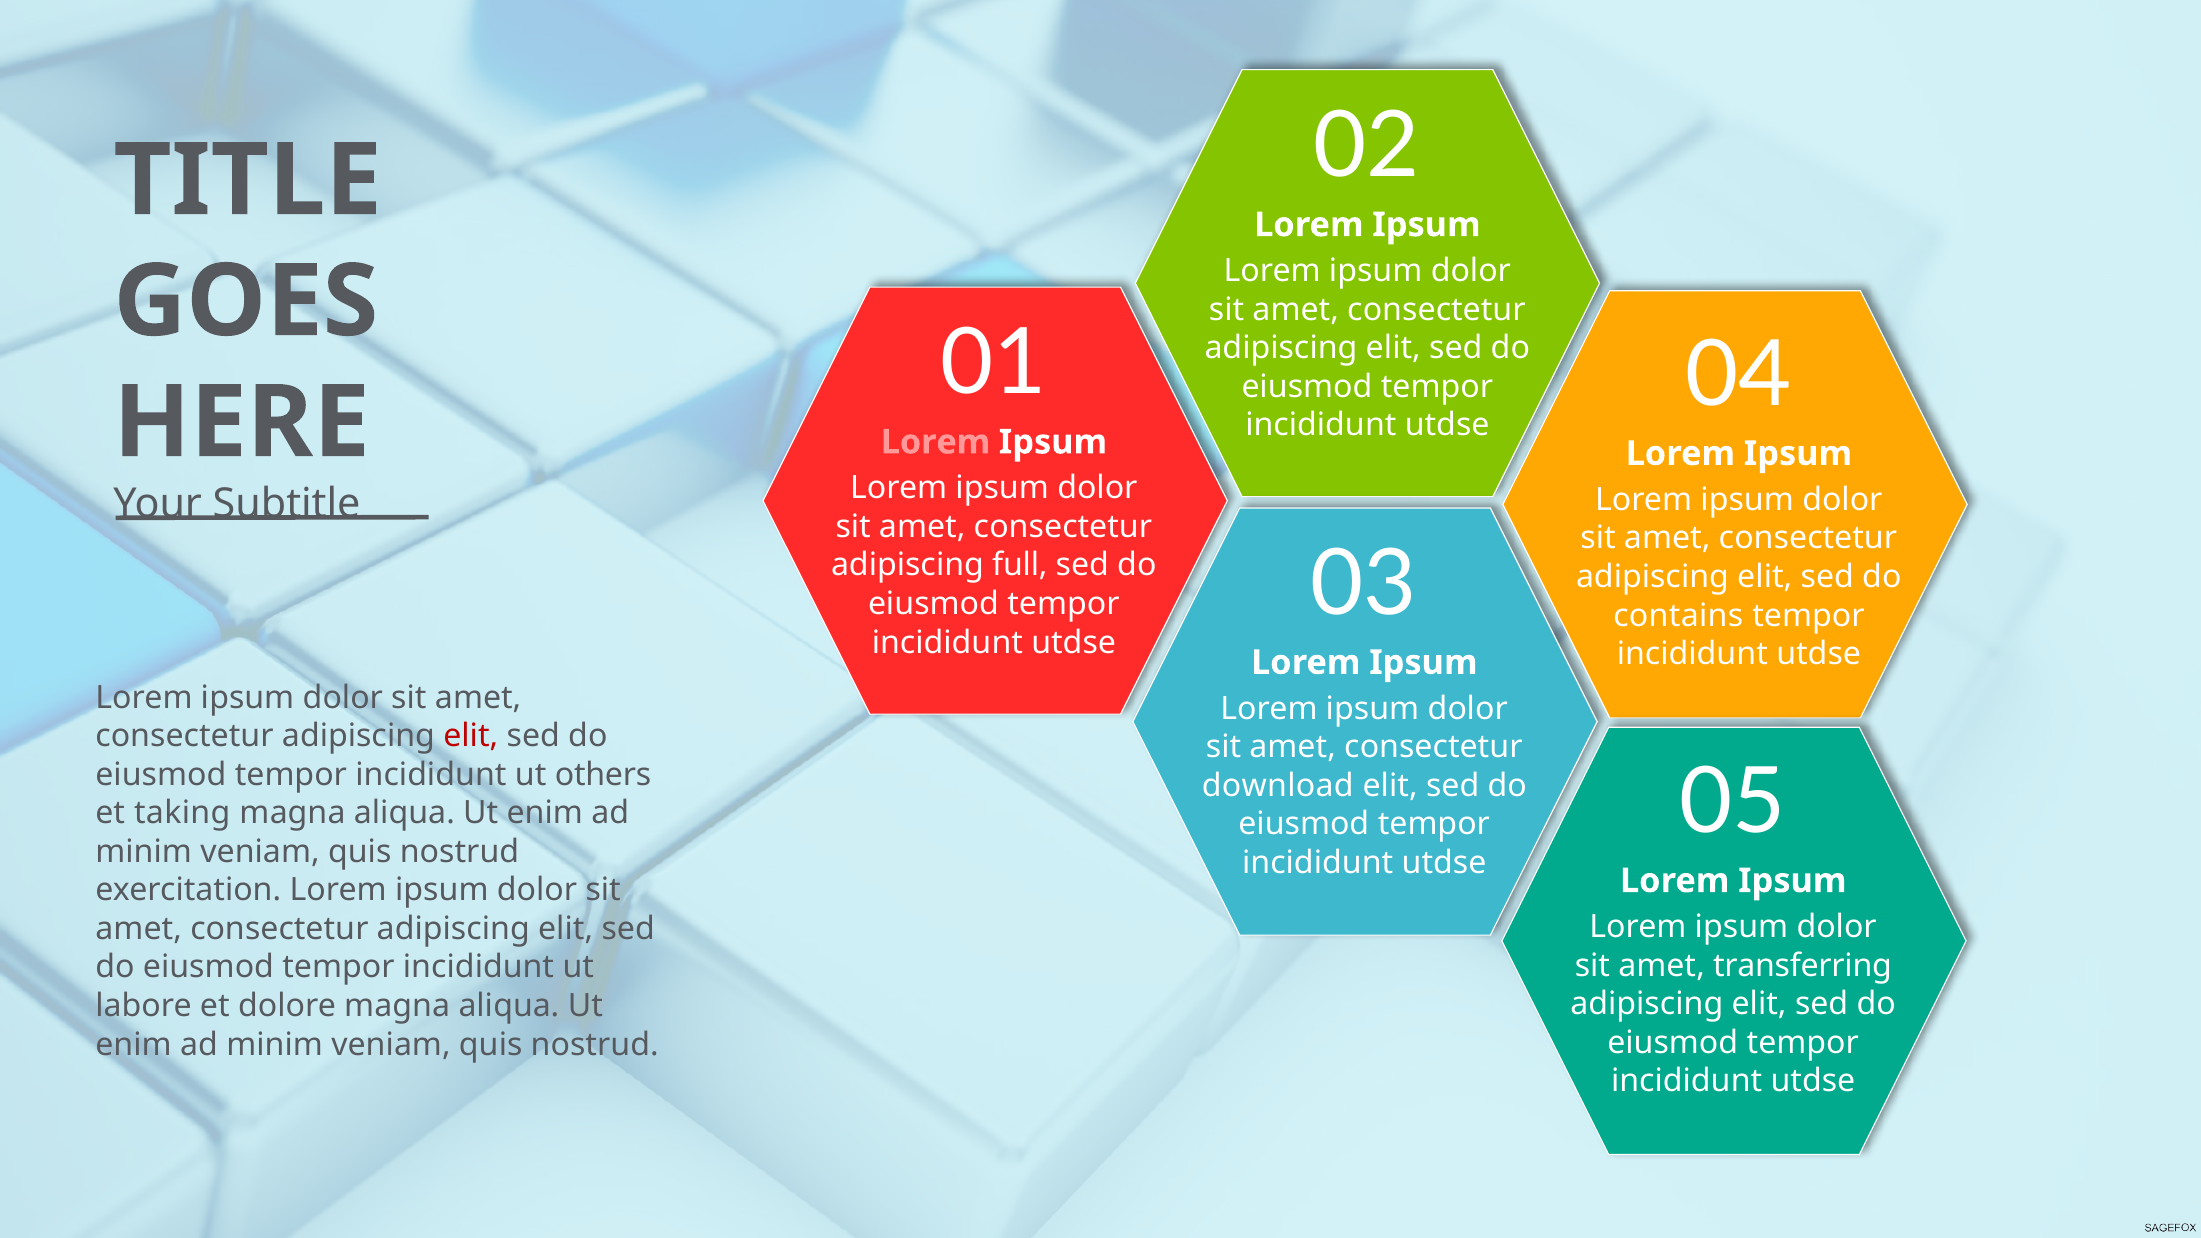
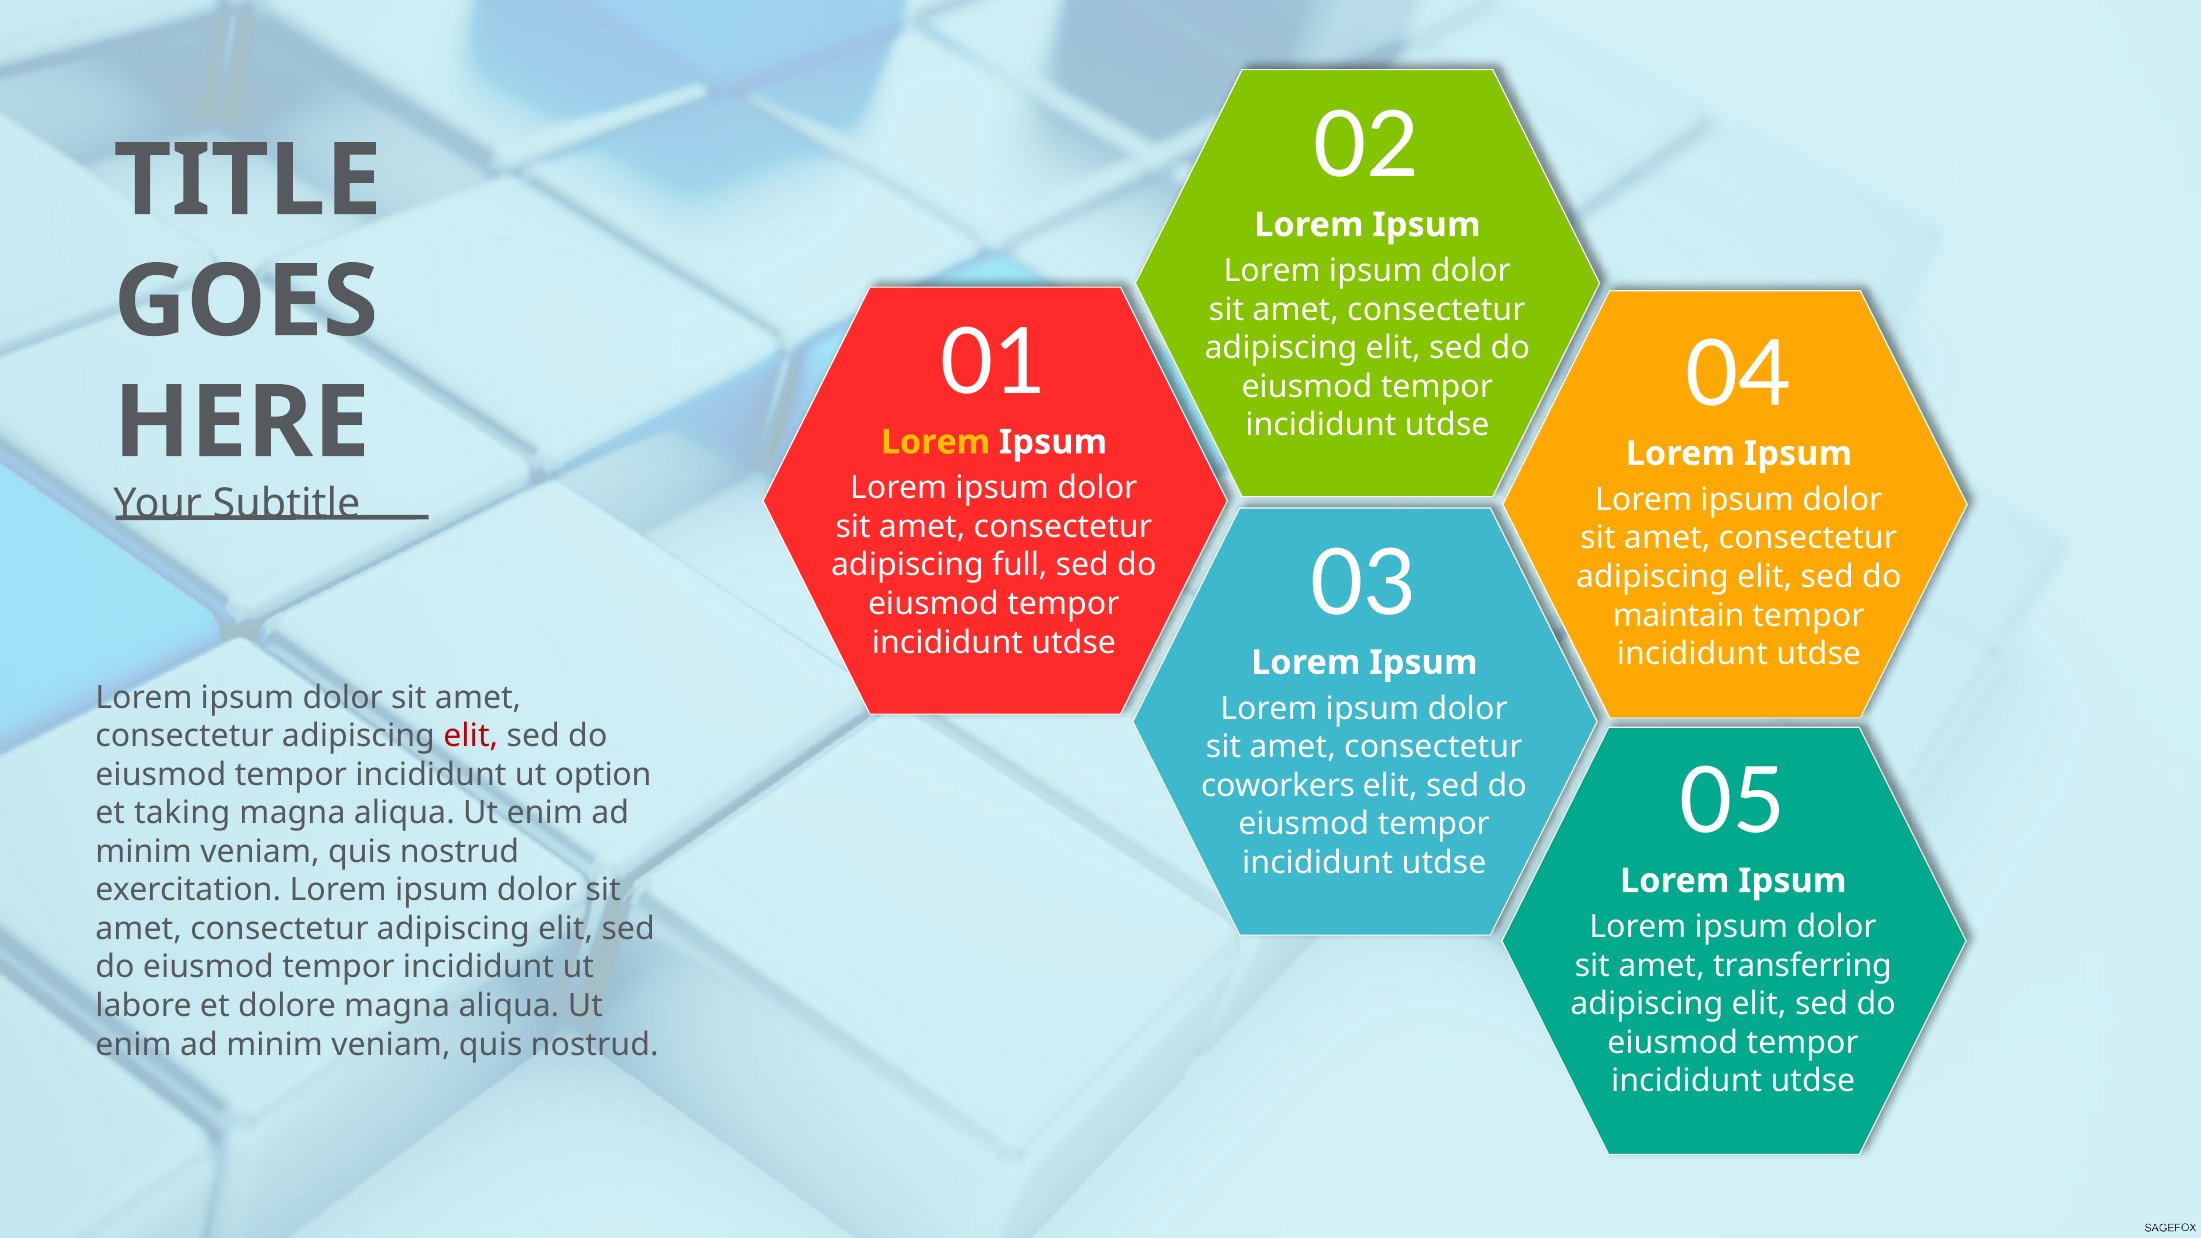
Lorem colour: pink -> yellow (935, 442)
contains: contains -> maintain (1679, 615)
others: others -> option (603, 775)
download: download -> coworkers (1278, 786)
